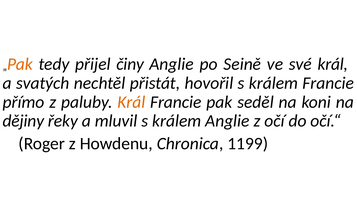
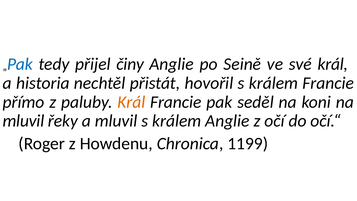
Pak colour: orange -> blue (20, 64)
svatých: svatých -> historia (43, 83)
dějiny: dějiny -> mluvil (23, 121)
